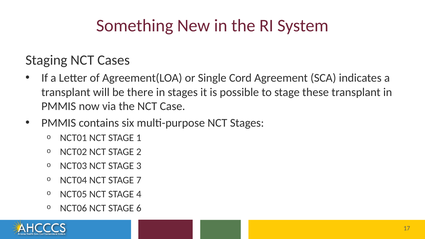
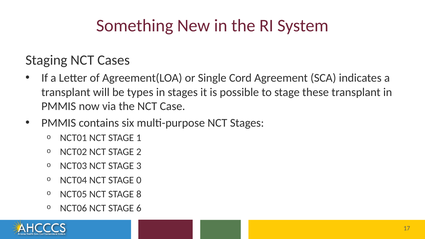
there: there -> types (140, 92)
7: 7 -> 0 (139, 180)
4: 4 -> 8 (139, 194)
